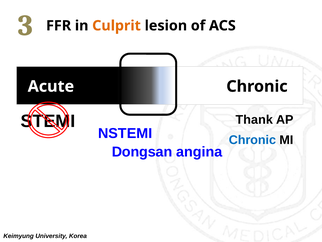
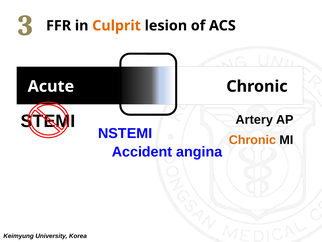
Thank: Thank -> Artery (254, 119)
Chronic colour: blue -> orange (252, 140)
Dongsan: Dongsan -> Accident (142, 152)
